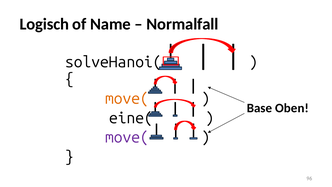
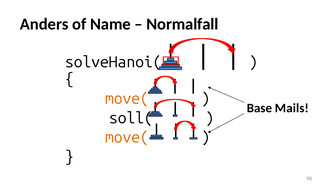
Logisch: Logisch -> Anders (44, 24)
Oben: Oben -> Mails (292, 108)
eine(: eine( -> soll( (131, 118)
move( colour: purple -> orange (127, 137)
